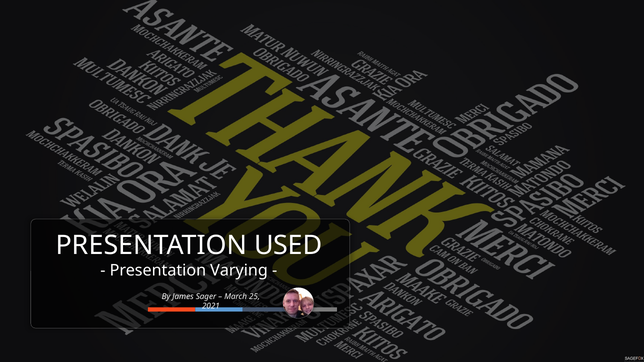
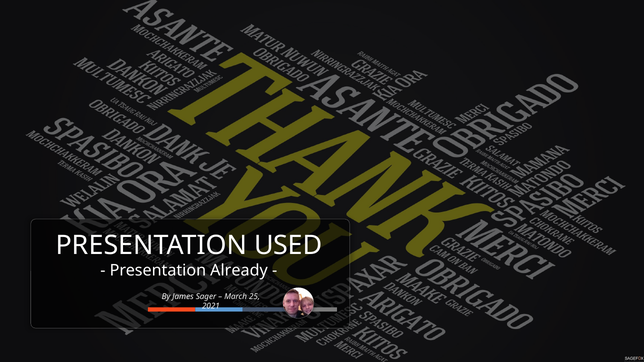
Varying: Varying -> Already (239, 271)
